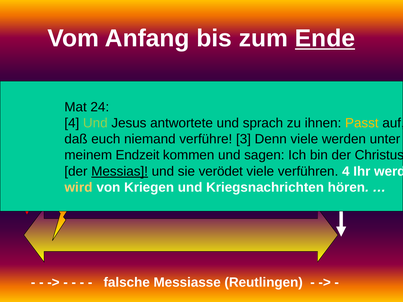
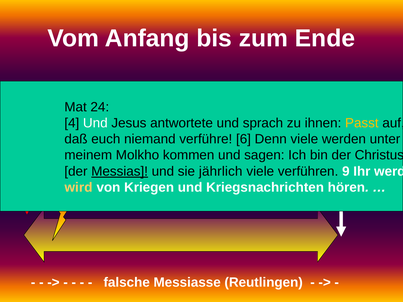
Ende underline: present -> none (325, 38)
Und colour: light green -> white (95, 123)
3: 3 -> 6 (244, 139)
Endzeit: Endzeit -> Molkho (137, 155)
verödet: verödet -> jährlich (221, 171)
verführen 4: 4 -> 9 (346, 171)
